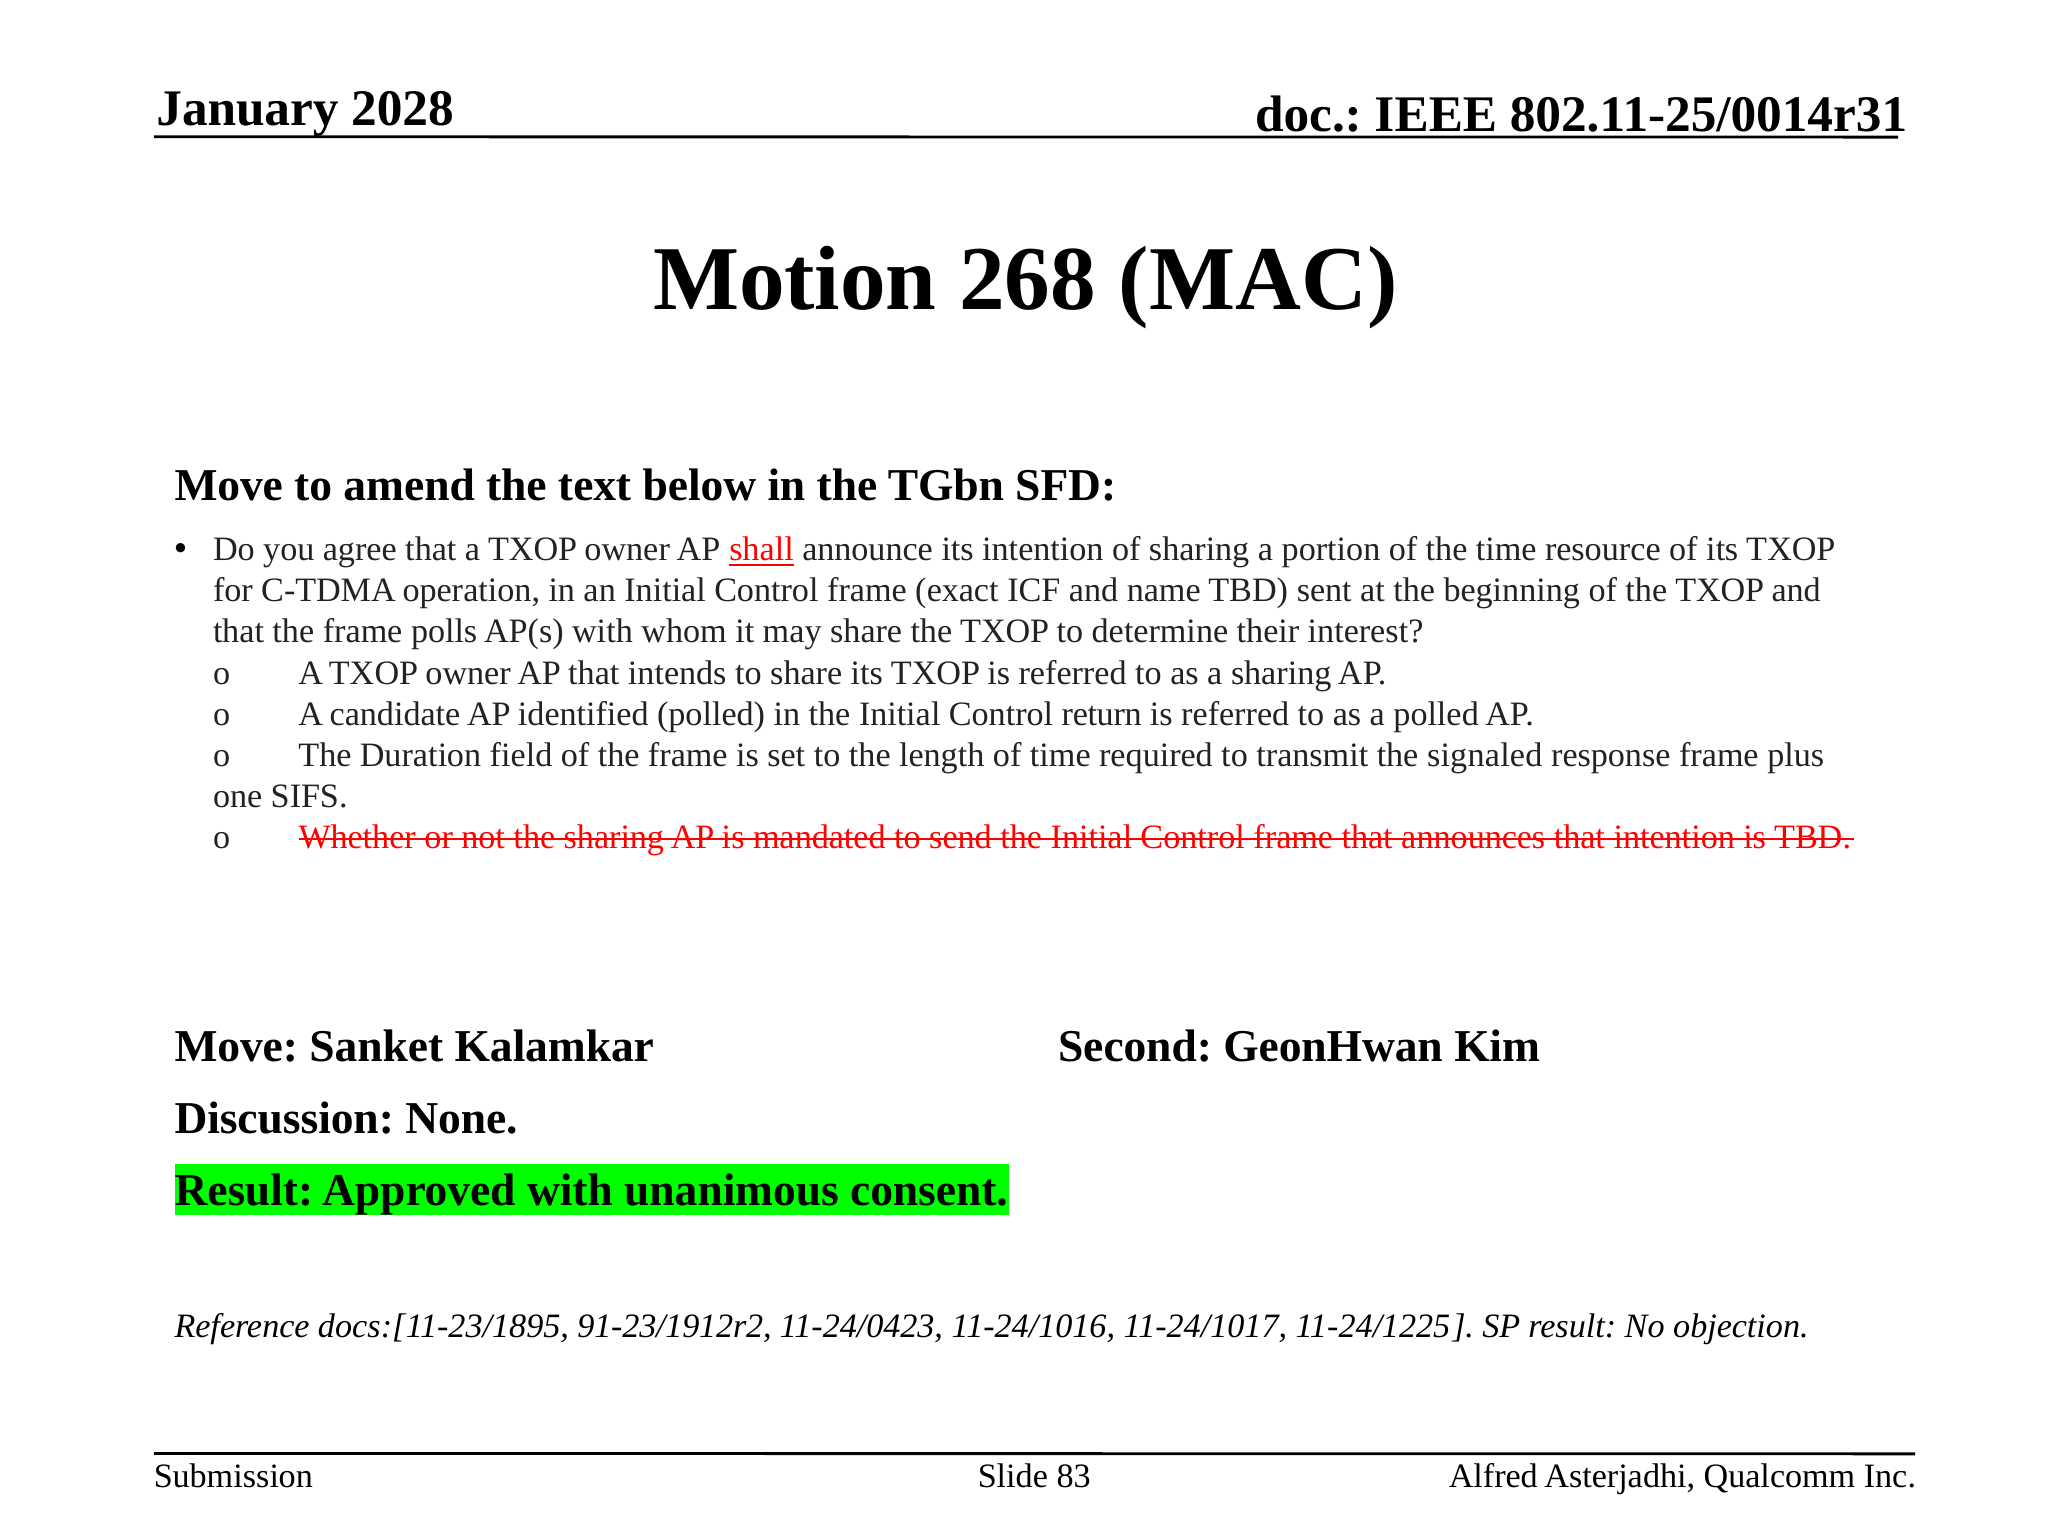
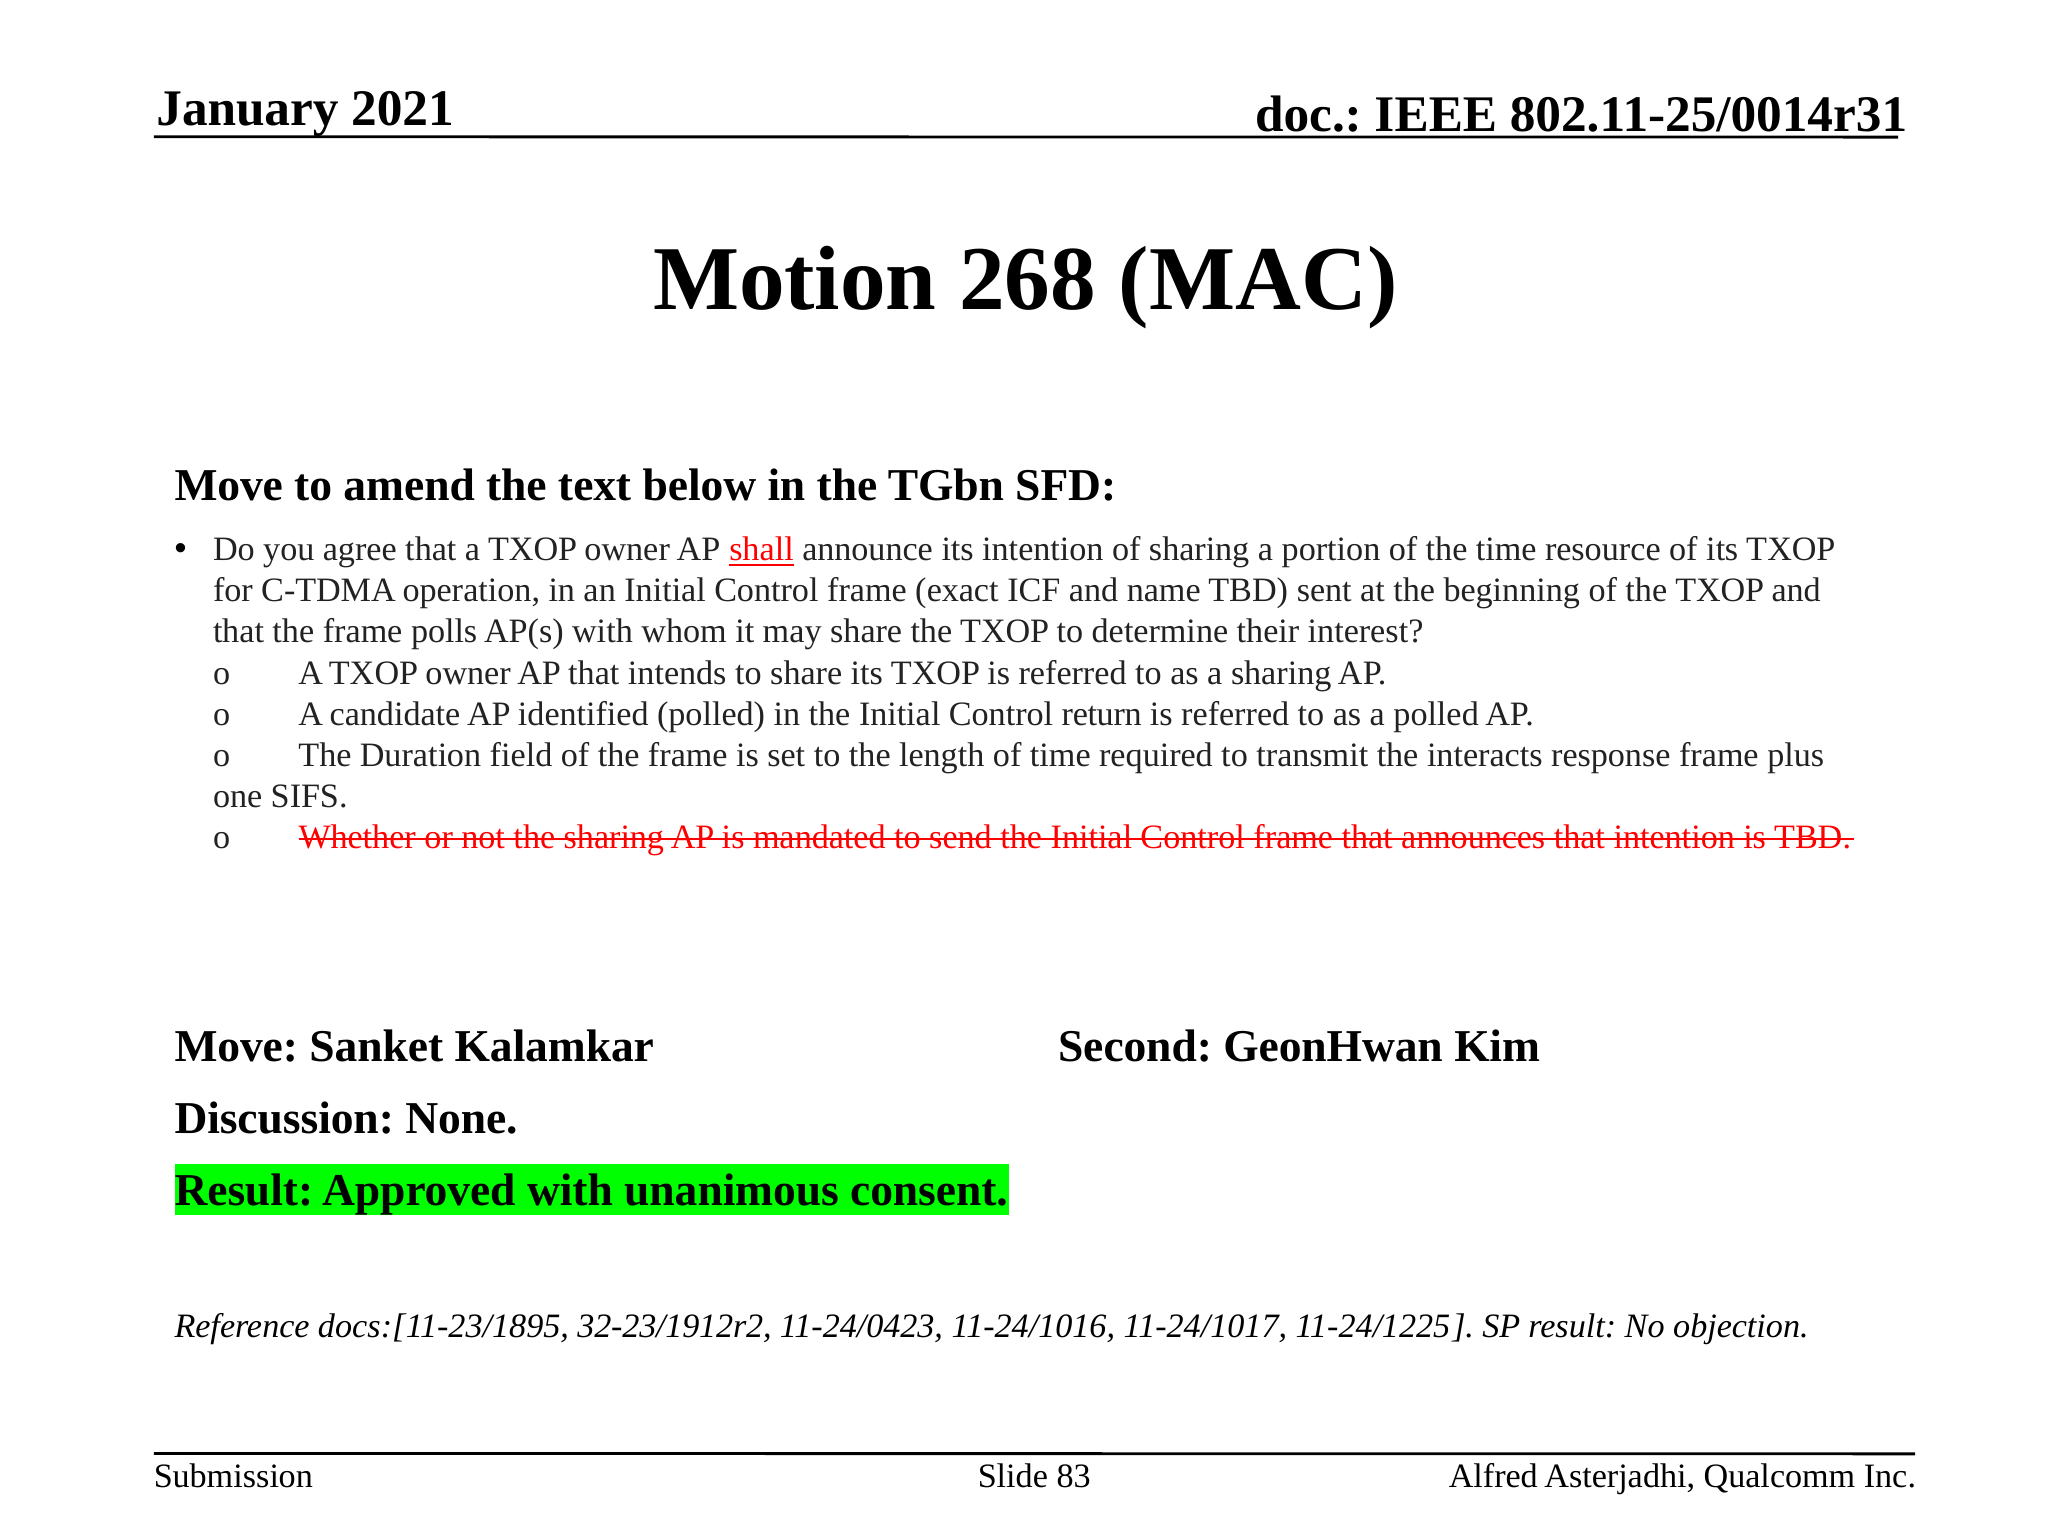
2028: 2028 -> 2021 (402, 109)
signaled: signaled -> interacts (1485, 755)
91-23/1912r2: 91-23/1912r2 -> 32-23/1912r2 (675, 1326)
